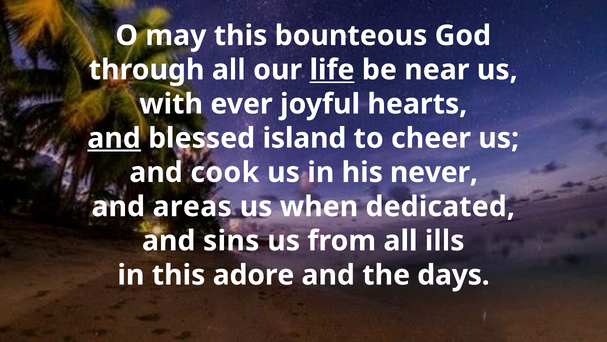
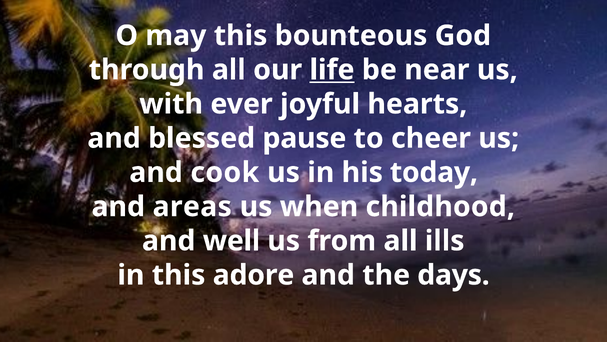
and underline: present -> none (114, 138)
island: island -> pause (304, 138)
never: never -> today (434, 172)
dedicated: dedicated -> childhood (440, 206)
sins: sins -> well (231, 241)
